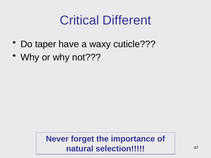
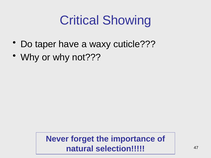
Different: Different -> Showing (127, 20)
